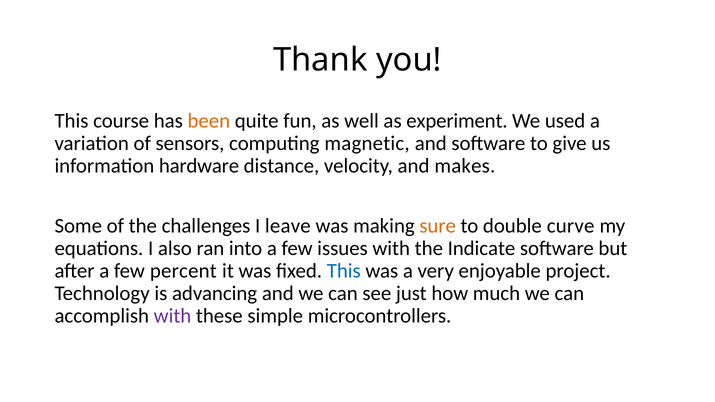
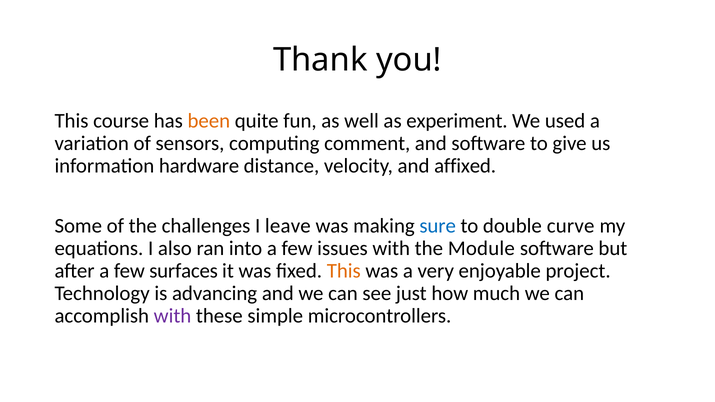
magnetic: magnetic -> comment (367, 143)
makes: makes -> affixed (465, 166)
sure colour: orange -> blue (438, 226)
Indicate: Indicate -> Module (481, 248)
percent: percent -> surfaces (184, 271)
This colour: blue -> orange (344, 271)
